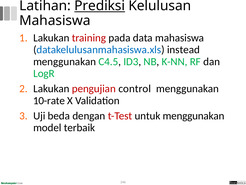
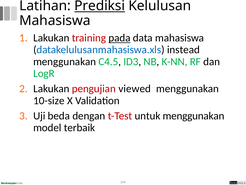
pada underline: none -> present (120, 38)
control: control -> viewed (135, 89)
10-rate: 10-rate -> 10-size (49, 100)
